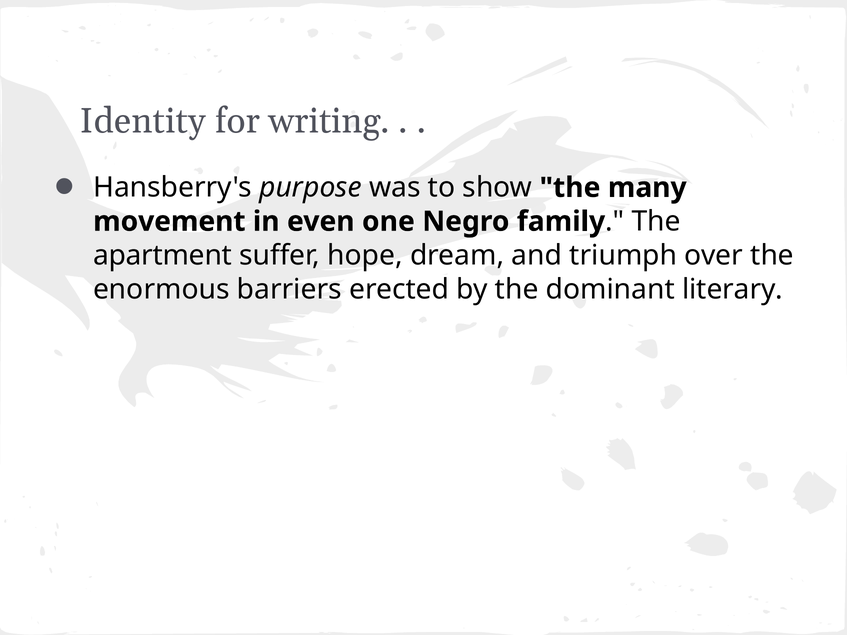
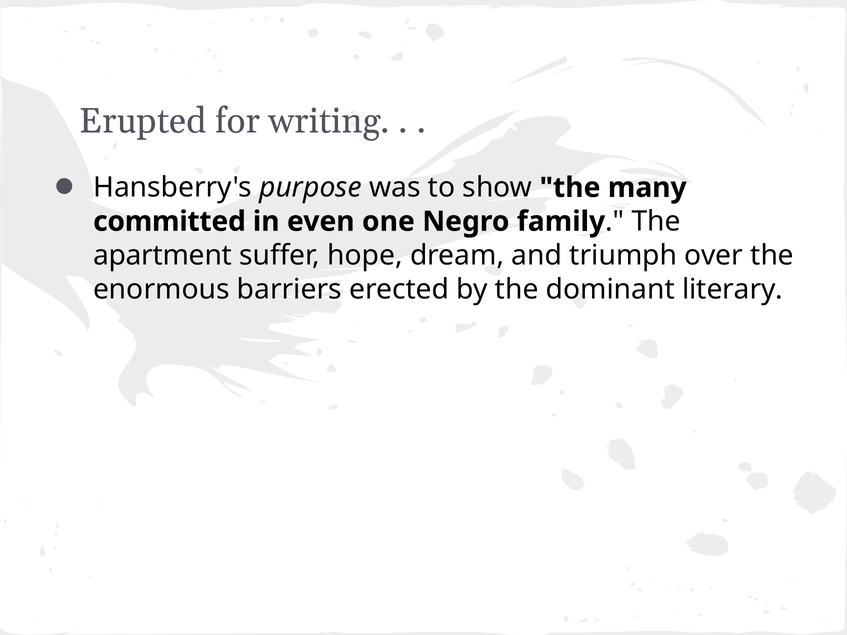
Identity: Identity -> Erupted (143, 121)
movement: movement -> committed (169, 222)
